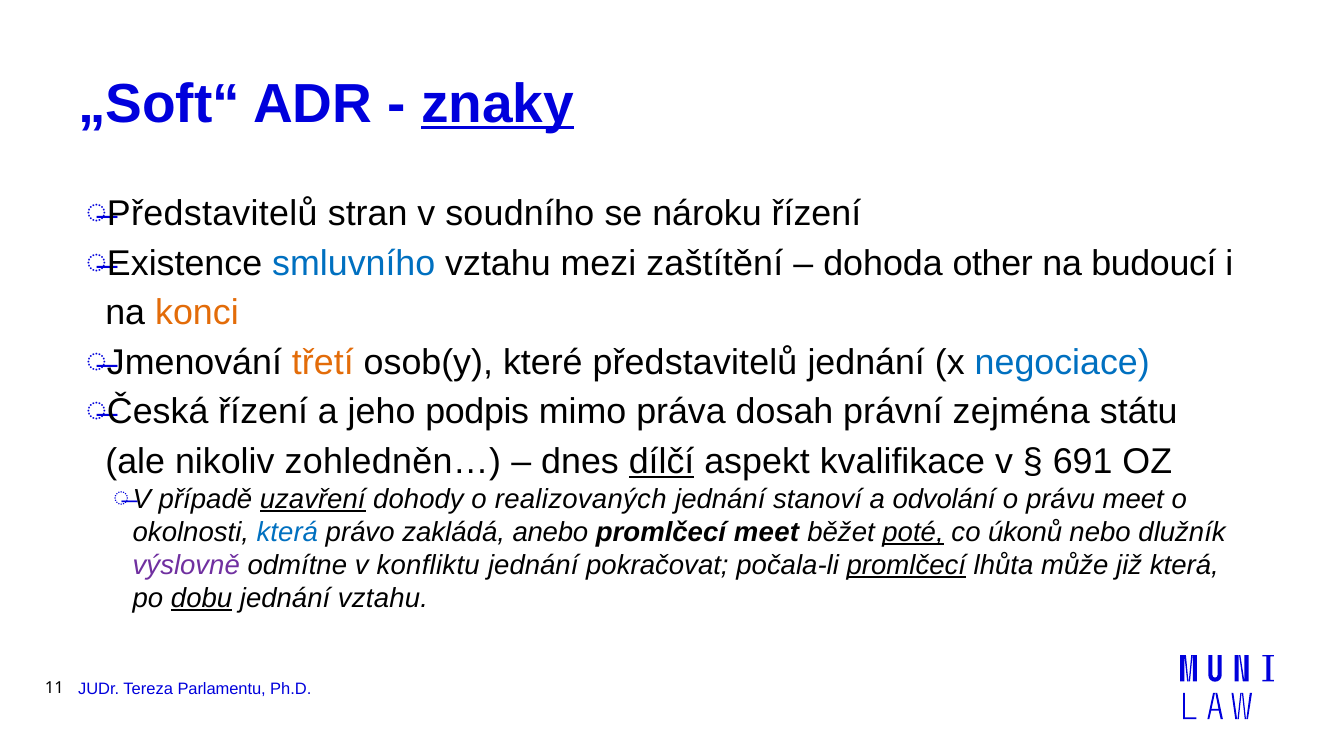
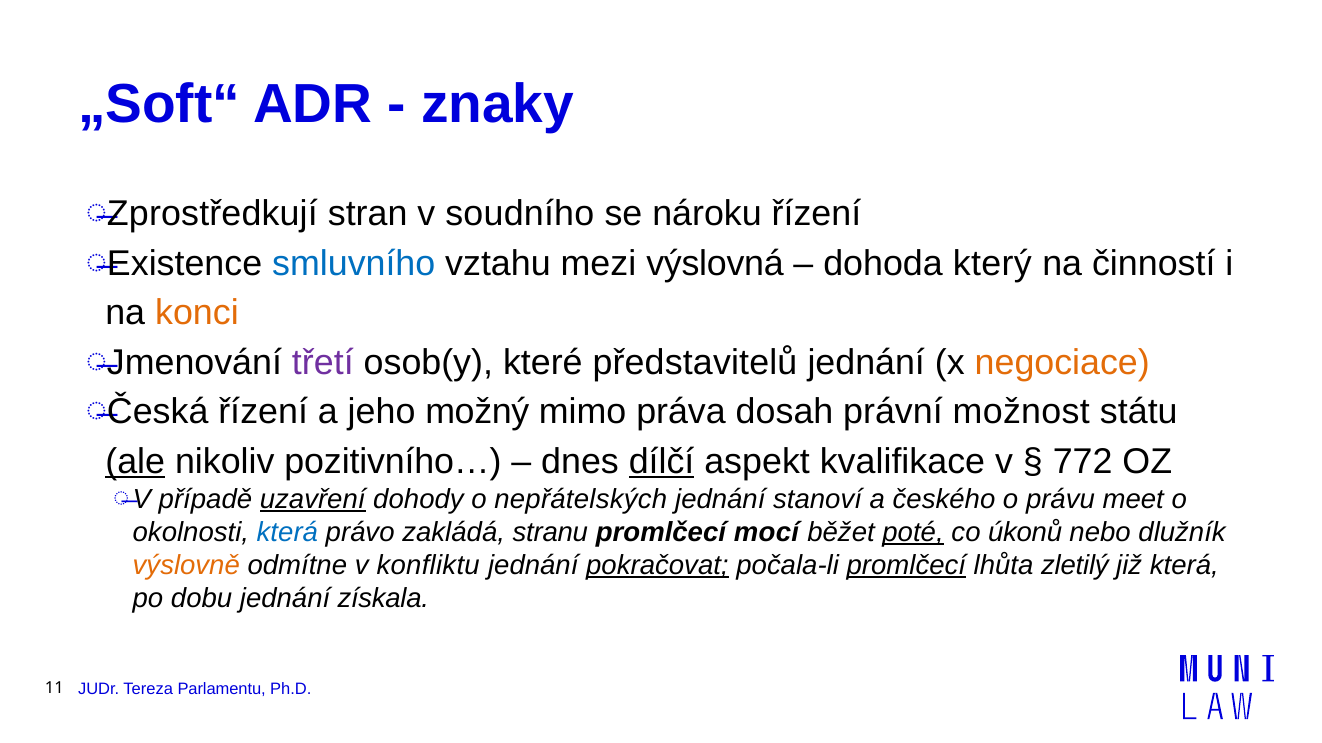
znaky underline: present -> none (498, 104)
Představitelů: Představitelů -> Zprostředkují (212, 214)
zaštítění: zaštítění -> výslovná (715, 264)
other: other -> který (992, 264)
budoucí: budoucí -> činností (1154, 264)
třetí colour: orange -> purple (323, 363)
negociace colour: blue -> orange (1062, 363)
podpis: podpis -> možný (477, 412)
zejména: zejména -> možnost (1021, 412)
ale underline: none -> present (135, 462)
zohledněn…: zohledněn… -> pozitivního… (393, 462)
691: 691 -> 772 (1083, 462)
realizovaných: realizovaných -> nepřátelských (581, 499)
odvolání: odvolání -> českého (944, 499)
anebo: anebo -> stranu (550, 532)
promlčecí meet: meet -> mocí (767, 532)
výslovně colour: purple -> orange (186, 566)
pokračovat underline: none -> present (657, 566)
může: může -> zletilý (1075, 566)
dobu underline: present -> none (202, 599)
jednání vztahu: vztahu -> získala (383, 599)
